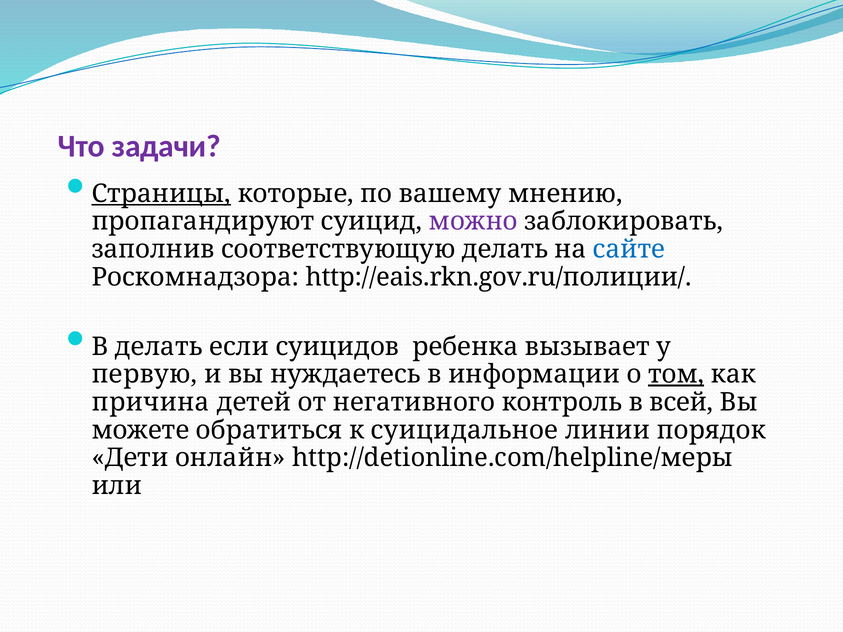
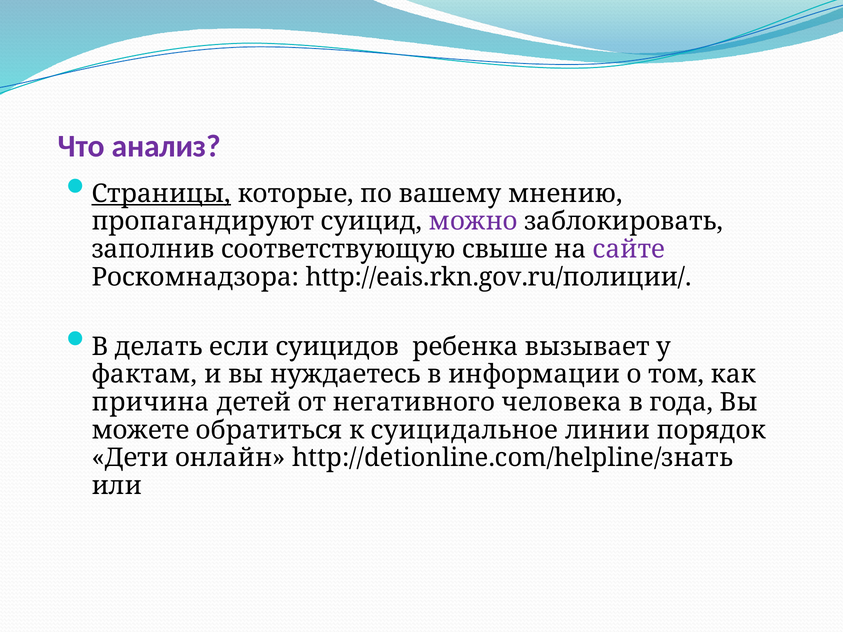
задачи: задачи -> анализ (166, 146)
соответствующую делать: делать -> свыше (505, 249)
сайте colour: blue -> purple (629, 249)
первую: первую -> фактам (144, 375)
том underline: present -> none (676, 375)
контроль: контроль -> человека (562, 402)
всей: всей -> года (681, 402)
http://detionline.com/helpline/меры: http://detionline.com/helpline/меры -> http://detionline.com/helpline/знать (512, 458)
